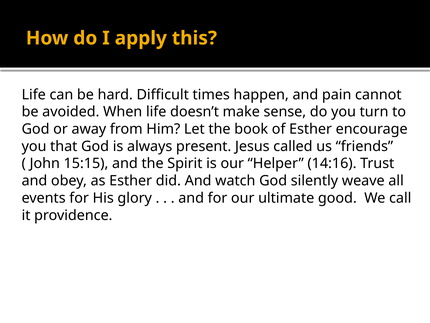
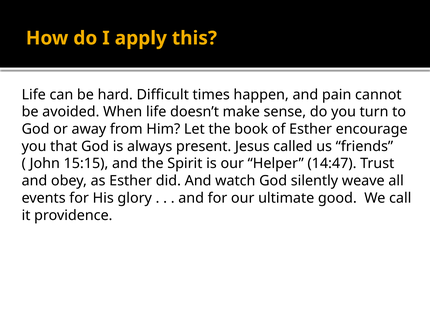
14:16: 14:16 -> 14:47 (332, 163)
